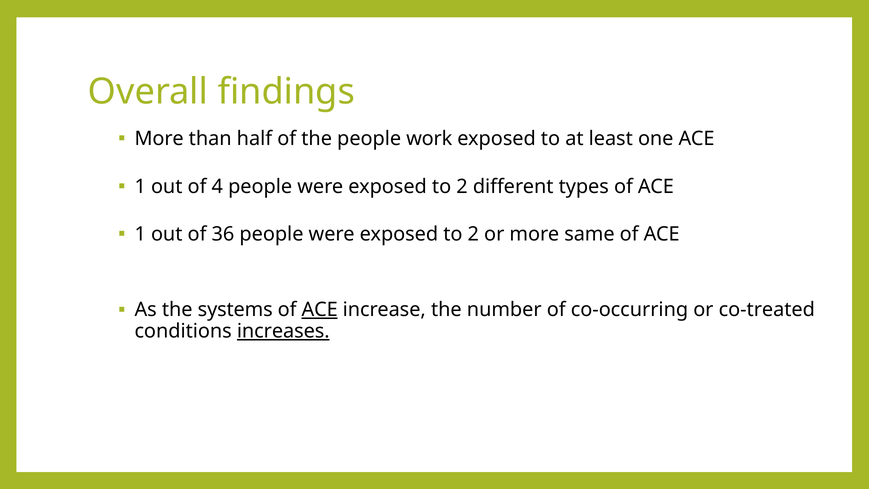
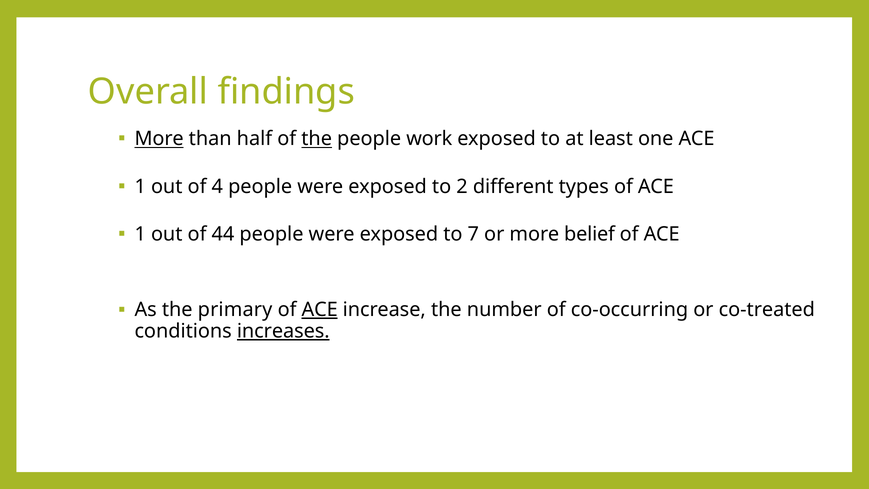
More underline: none -> present (159, 139)
the underline: none -> present (317, 139)
36: 36 -> 44 (223, 234)
2: 2 -> 7 (473, 234)
same: same -> belief (590, 234)
systems: systems -> primary (235, 310)
